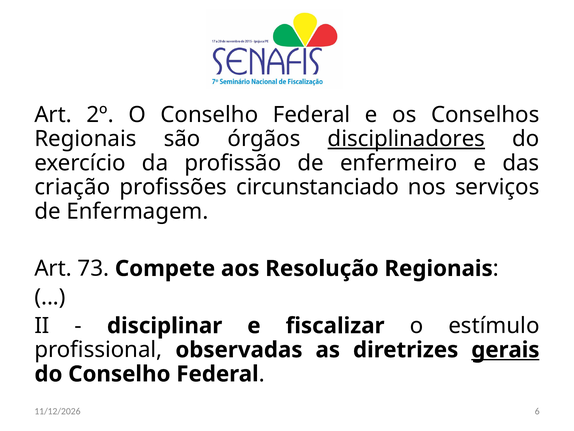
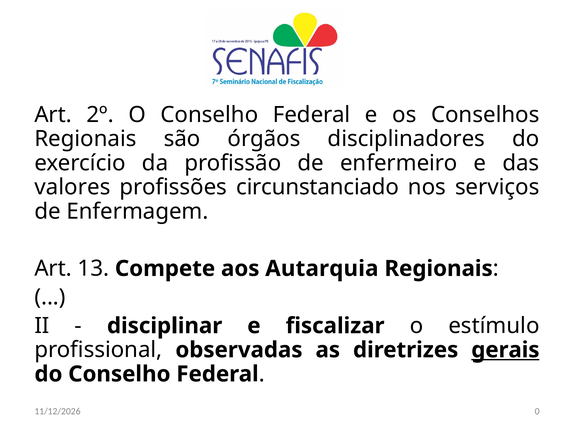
disciplinadores underline: present -> none (406, 139)
criação: criação -> valores (72, 187)
73: 73 -> 13 (93, 268)
Resolução: Resolução -> Autarquia (322, 268)
6: 6 -> 0 (537, 411)
